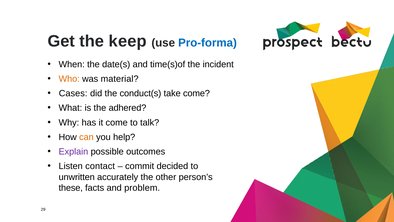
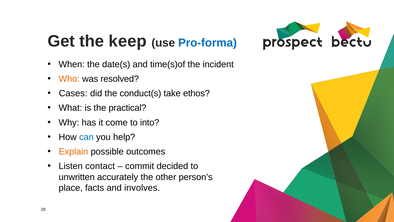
material: material -> resolved (120, 79)
take come: come -> ethos (196, 93)
adhered: adhered -> practical (127, 108)
talk: talk -> into (150, 122)
can colour: orange -> blue (86, 137)
Explain colour: purple -> orange (73, 151)
these: these -> place (71, 188)
problem: problem -> involves (142, 188)
